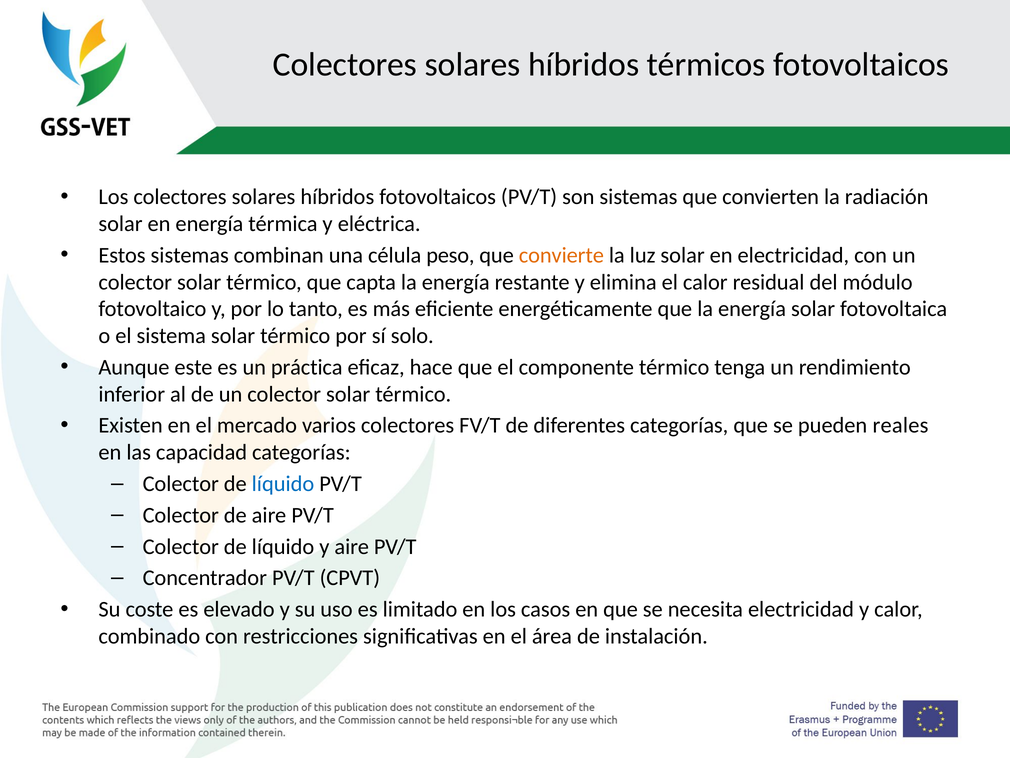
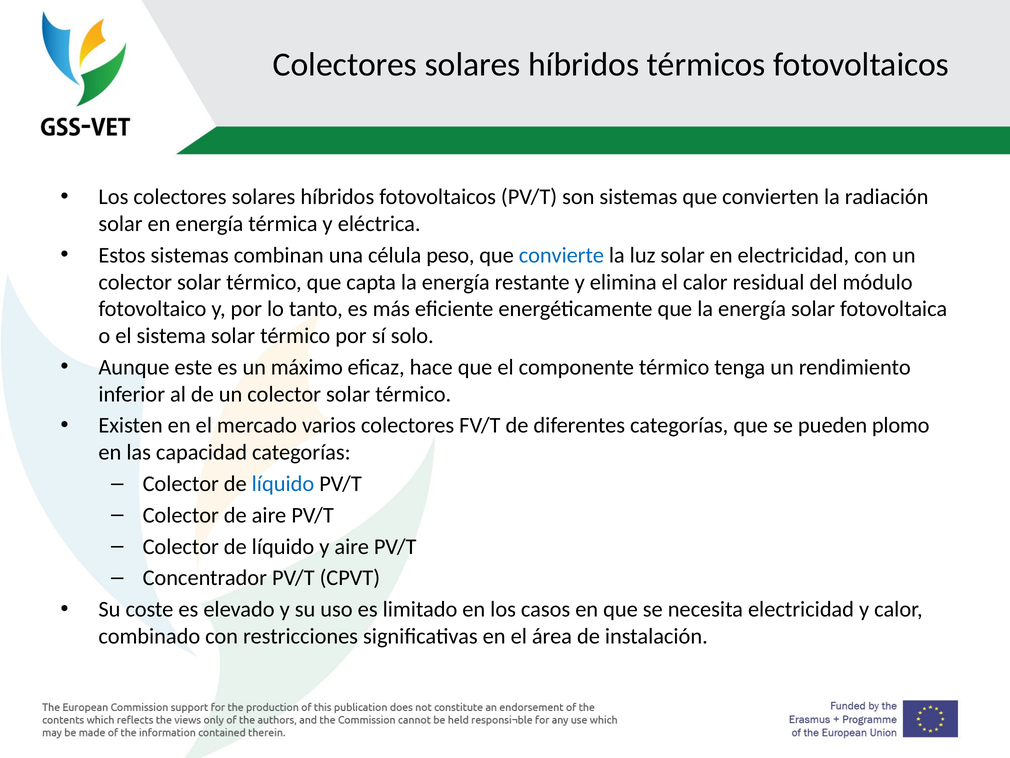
convierte colour: orange -> blue (561, 255)
práctica: práctica -> máximo (307, 367)
reales: reales -> plomo (901, 425)
